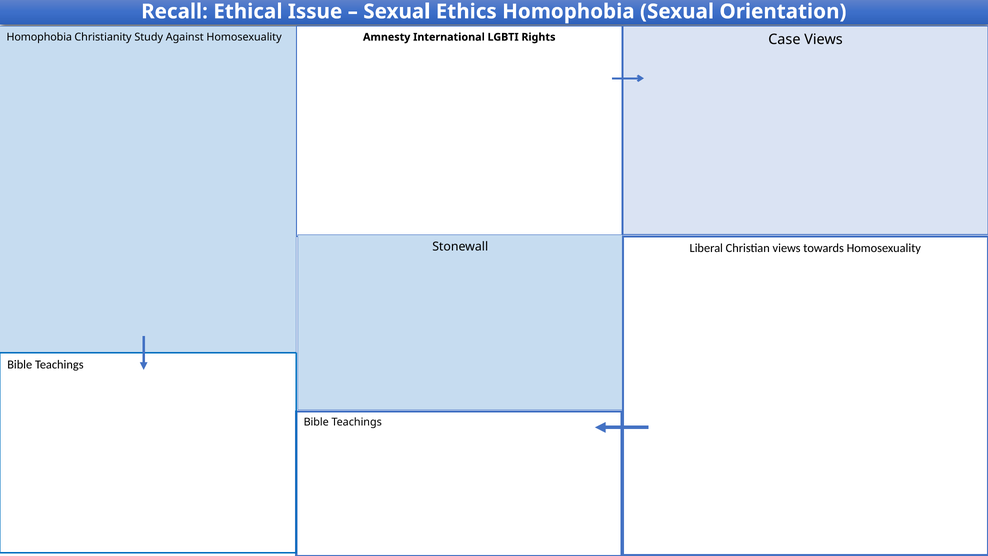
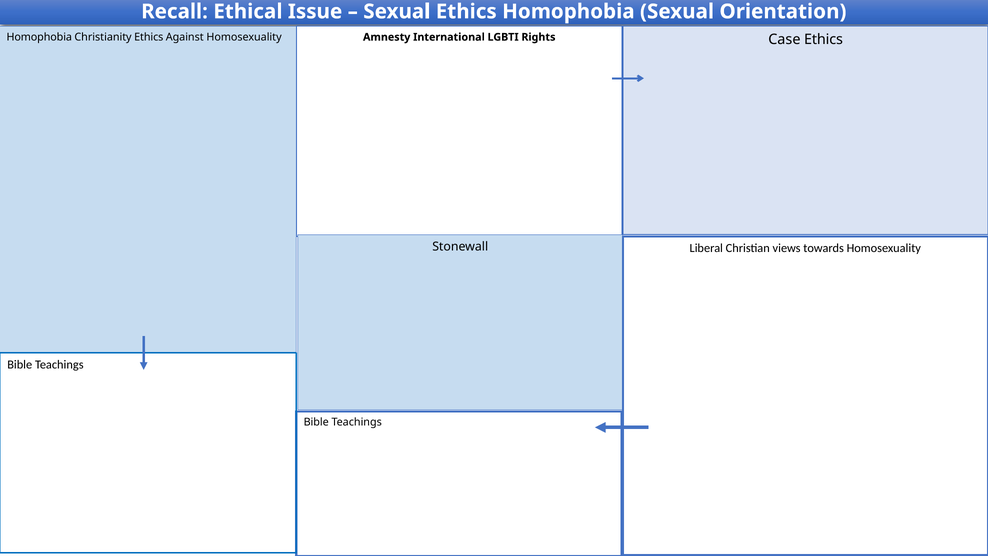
Christianity Study: Study -> Ethics (149, 37)
Case Views: Views -> Ethics (824, 40)
